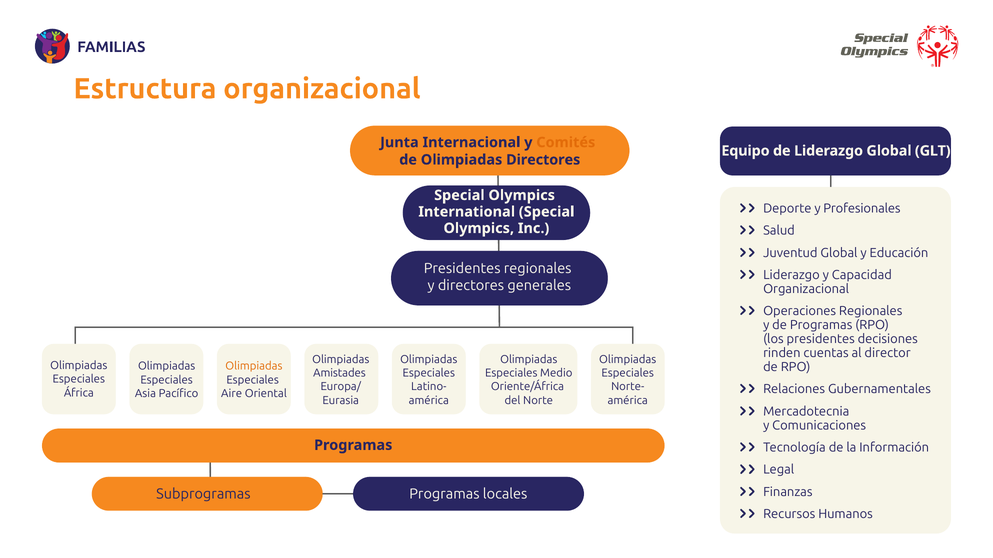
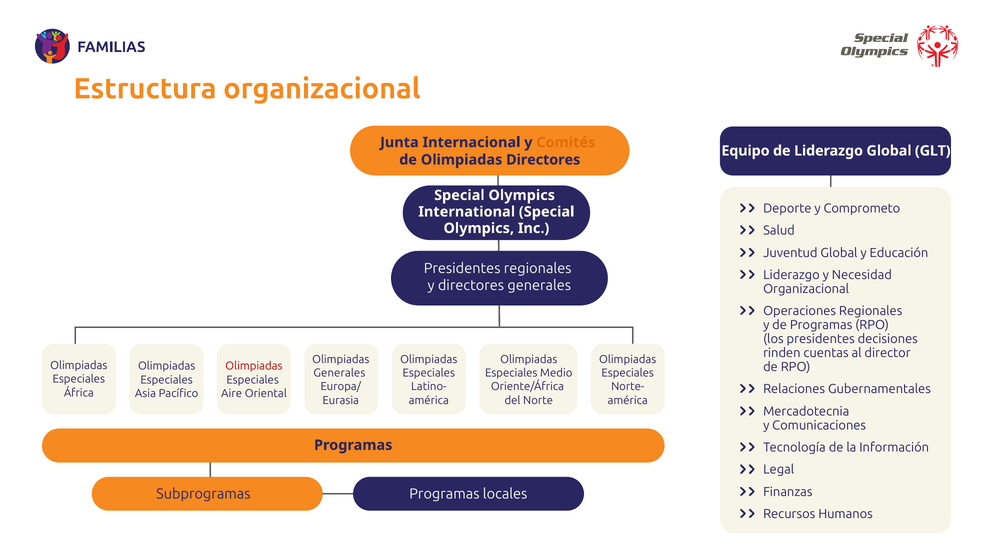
Profesionales: Profesionales -> Comprometo (862, 209)
Capacidad: Capacidad -> Necesidad (862, 275)
Olimpiadas colour: orange -> red (254, 367)
Amistades: Amistades -> Generales (339, 373)
